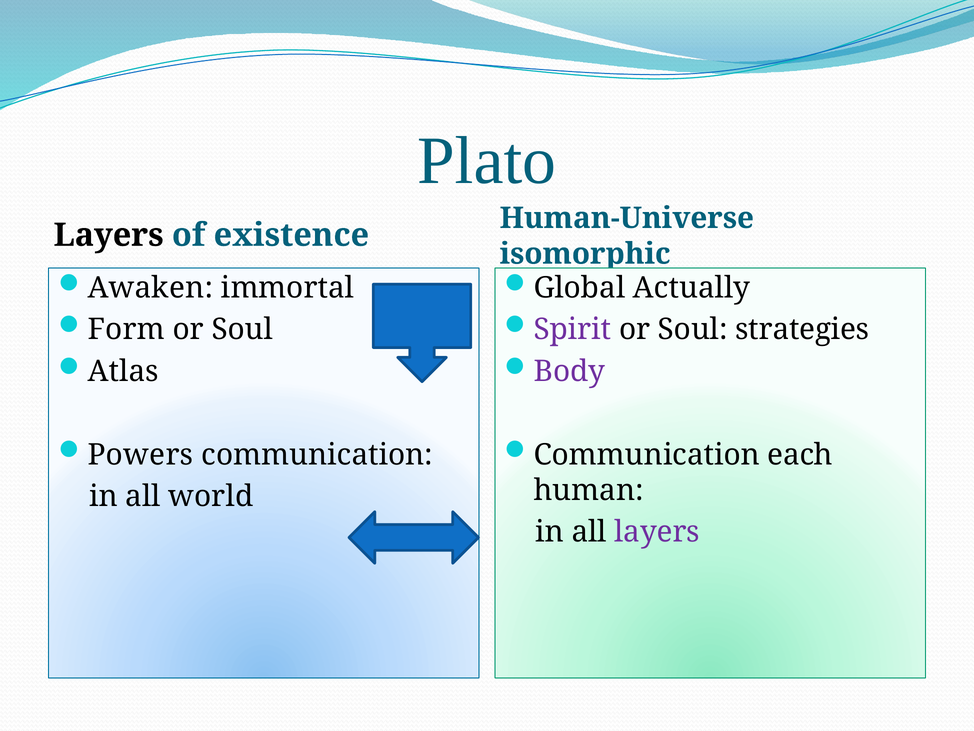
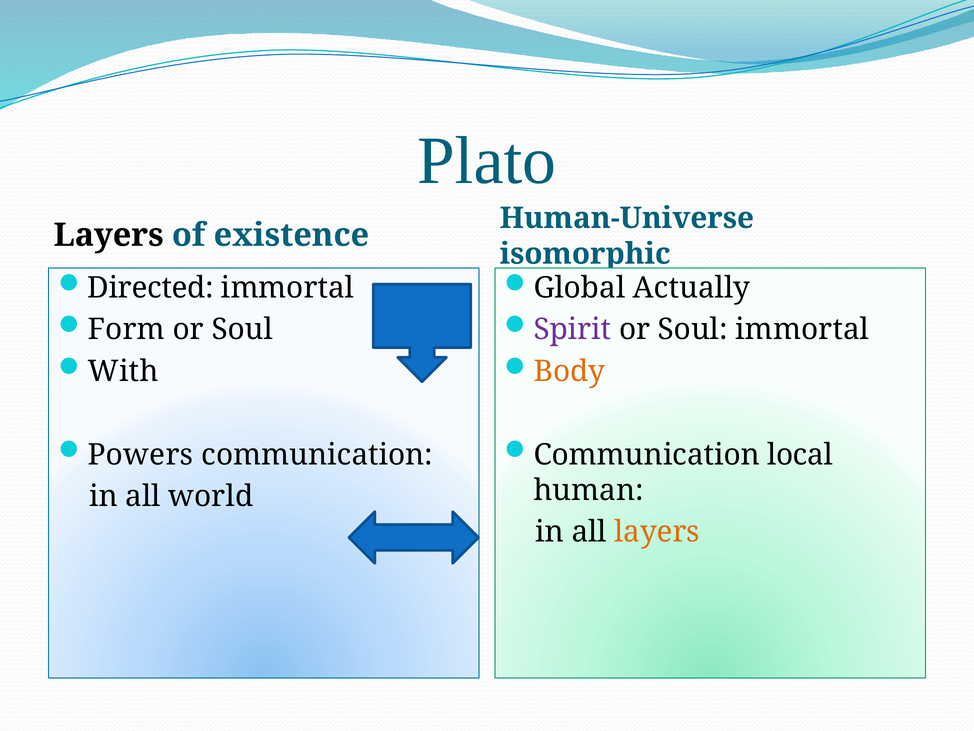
Awaken: Awaken -> Directed (151, 288)
Soul strategies: strategies -> immortal (802, 329)
Atlas: Atlas -> With (123, 371)
Body colour: purple -> orange (569, 371)
each: each -> local (800, 454)
layers colour: purple -> orange (657, 532)
